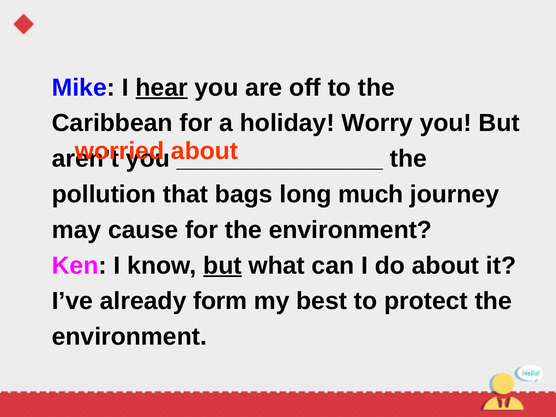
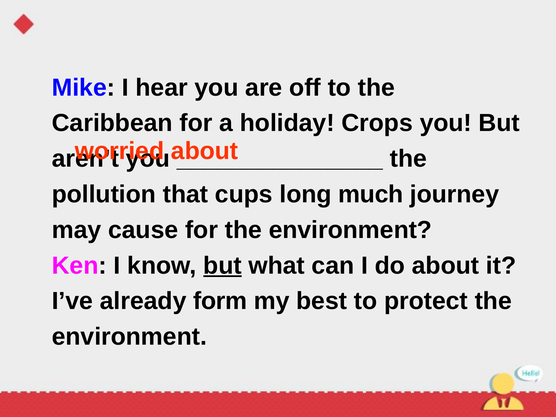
hear underline: present -> none (162, 88)
Worry: Worry -> Crops (377, 123)
bags: bags -> cups (244, 194)
